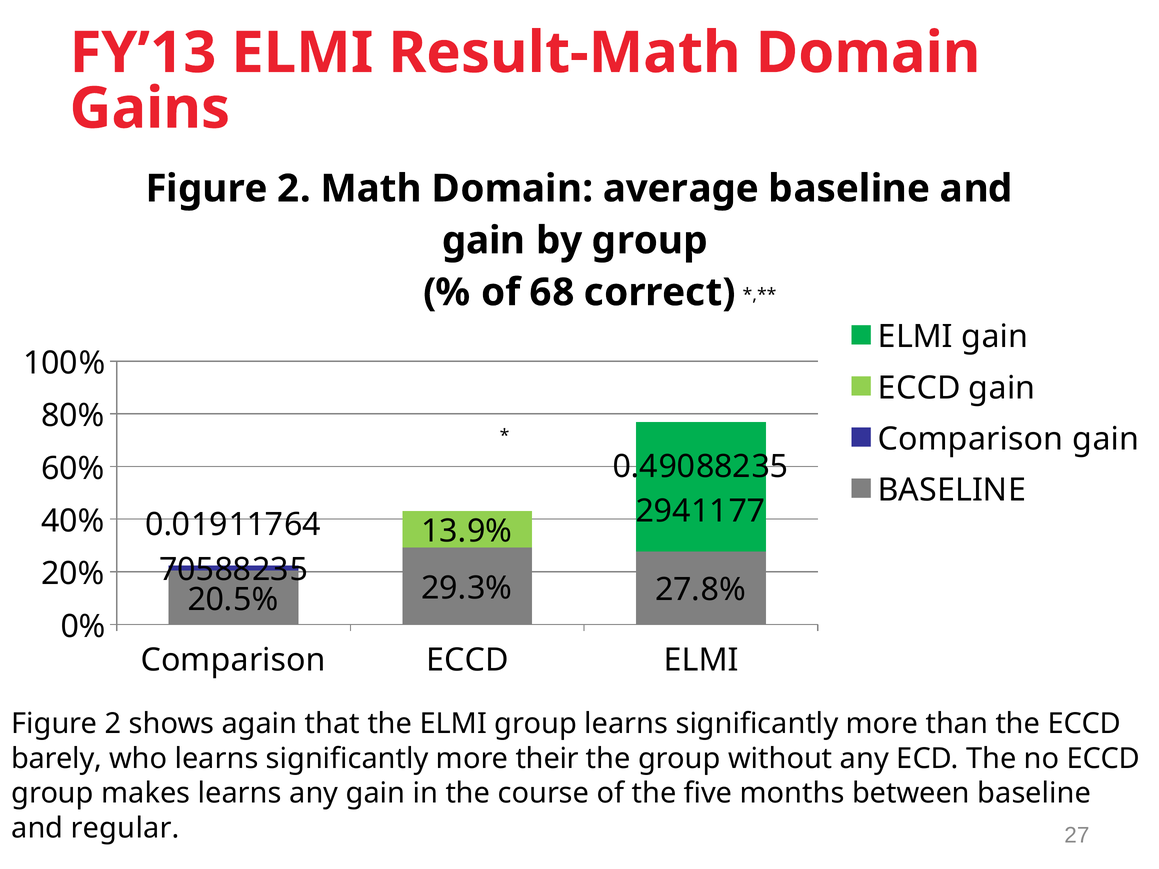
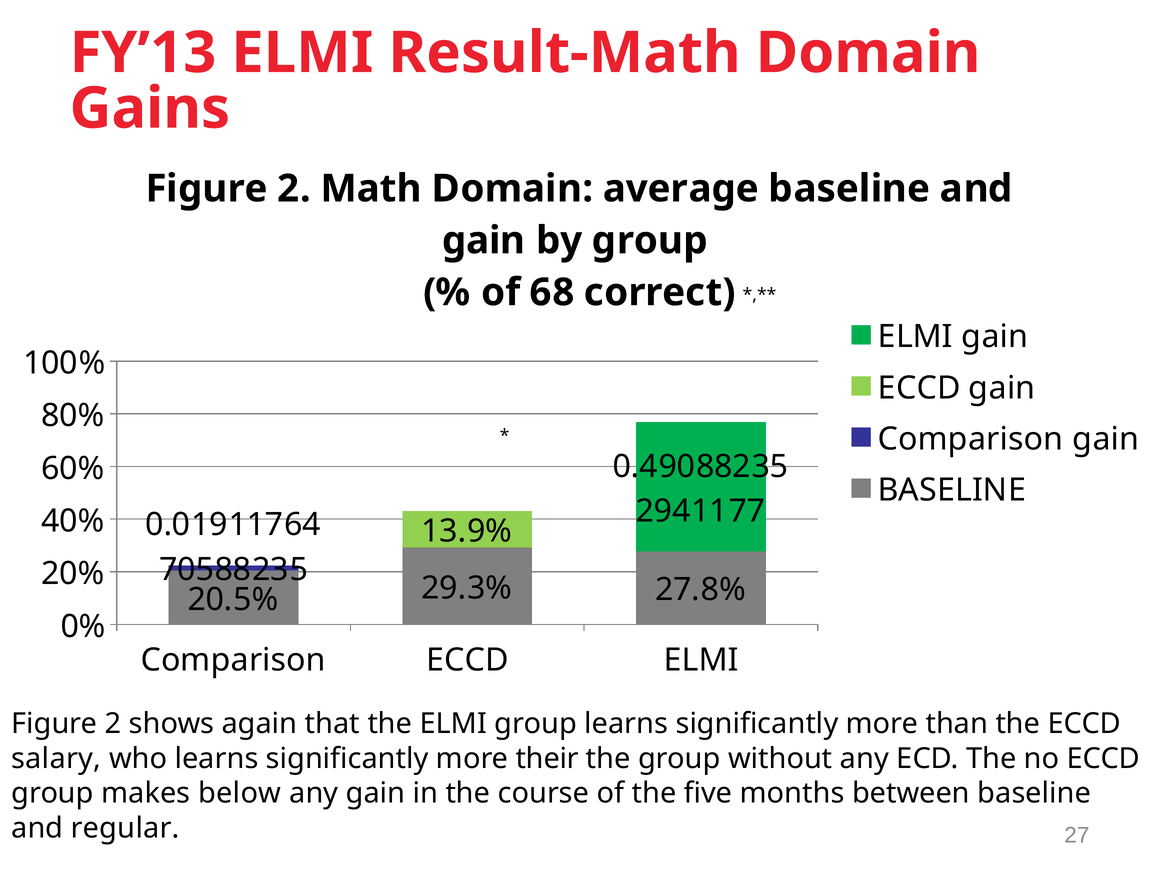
barely: barely -> salary (56, 759)
makes learns: learns -> below (240, 794)
